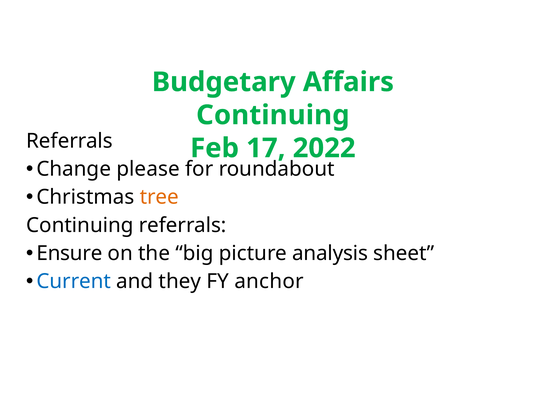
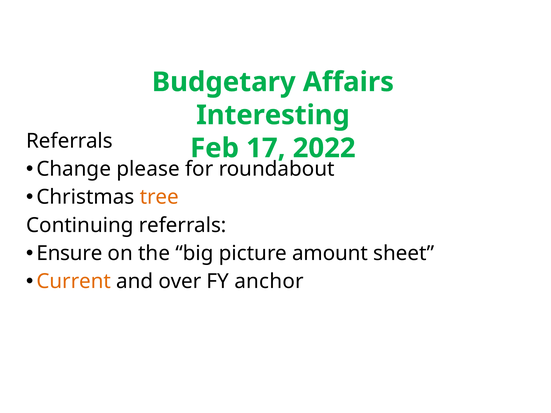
Continuing: Continuing -> Interesting (273, 115)
analysis: analysis -> amount (330, 253)
Current colour: blue -> orange (74, 282)
they: they -> over (180, 282)
